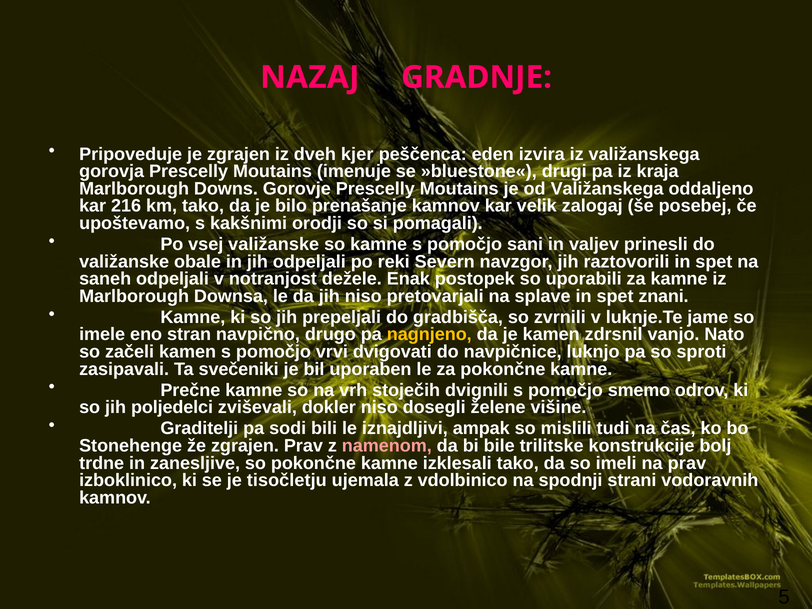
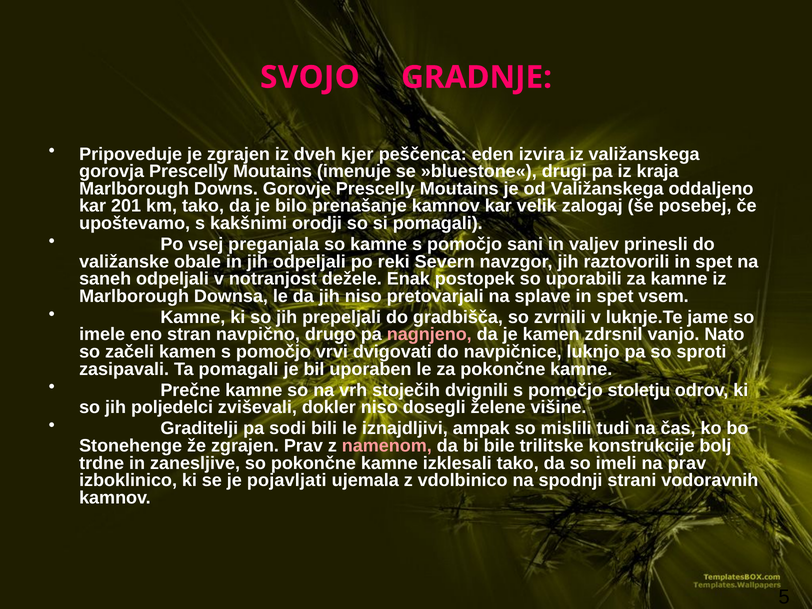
NAZAJ: NAZAJ -> SVOJO (310, 77)
216: 216 -> 201 (126, 206)
vsej valižanske: valižanske -> preganjala (274, 244)
znani: znani -> vsem (664, 296)
nagnjeno colour: yellow -> pink (429, 335)
Ta svečeniki: svečeniki -> pomagali (239, 369)
smemo: smemo -> stoletju (639, 390)
tisočletju: tisočletju -> pojavljati (287, 480)
